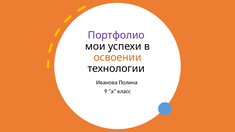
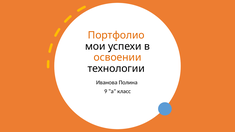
Портфолио colour: purple -> orange (116, 35)
